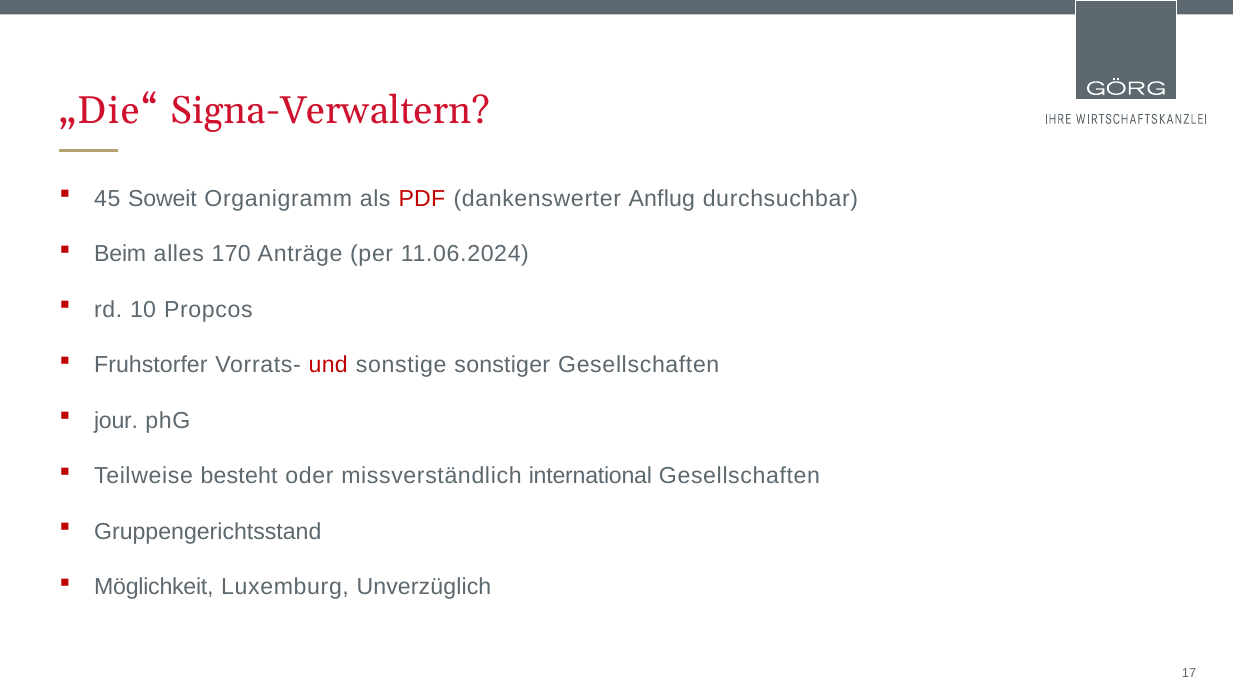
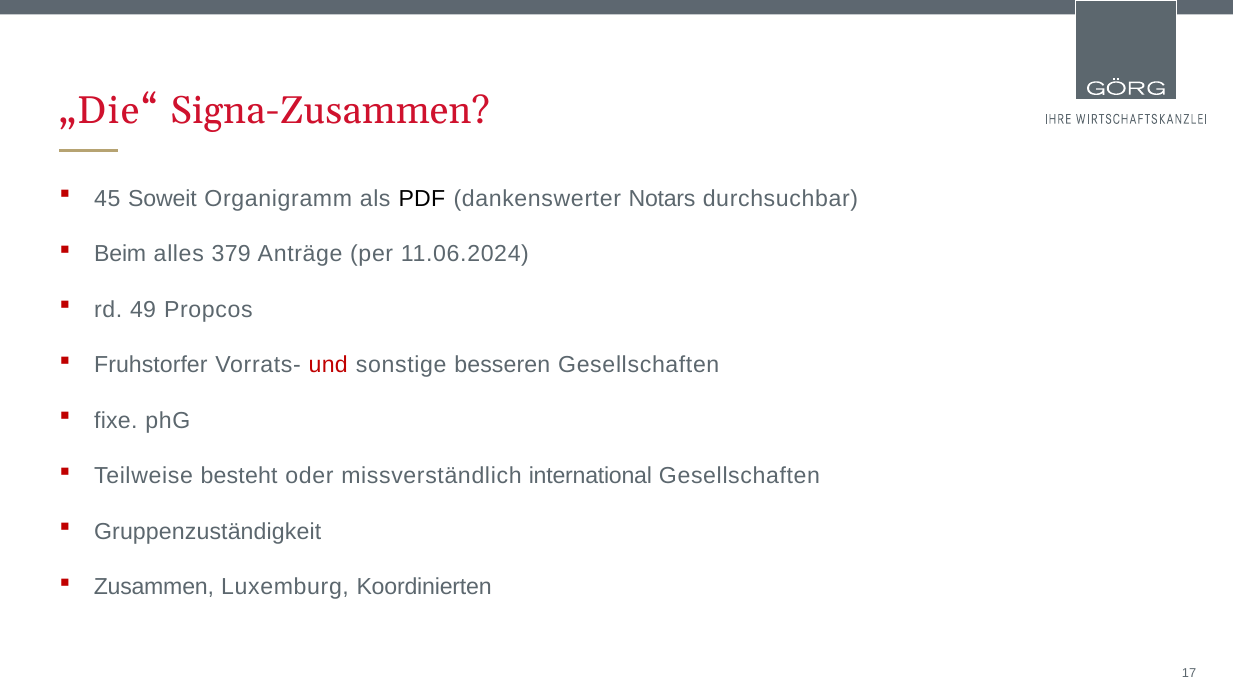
Signa-Verwaltern: Signa-Verwaltern -> Signa-Zusammen (330, 111)
PDF colour: red -> black (422, 198)
Anflug: Anflug -> Notars (662, 198)
170: 170 -> 379 (231, 254)
10: 10 -> 49 (143, 309)
sonstiger: sonstiger -> besseren (502, 365)
jour: jour -> fixe (116, 420)
Gruppengerichtsstand: Gruppengerichtsstand -> Gruppenzuständigkeit (208, 531)
Möglichkeit: Möglichkeit -> Zusammen (154, 587)
Unverzüglich: Unverzüglich -> Koordinierten (424, 587)
